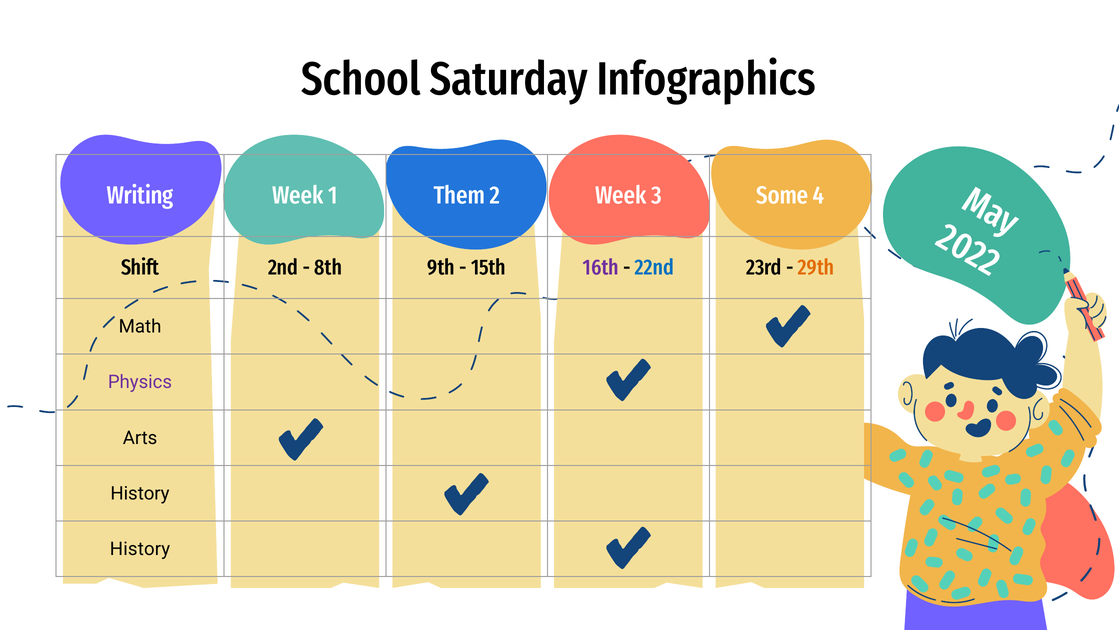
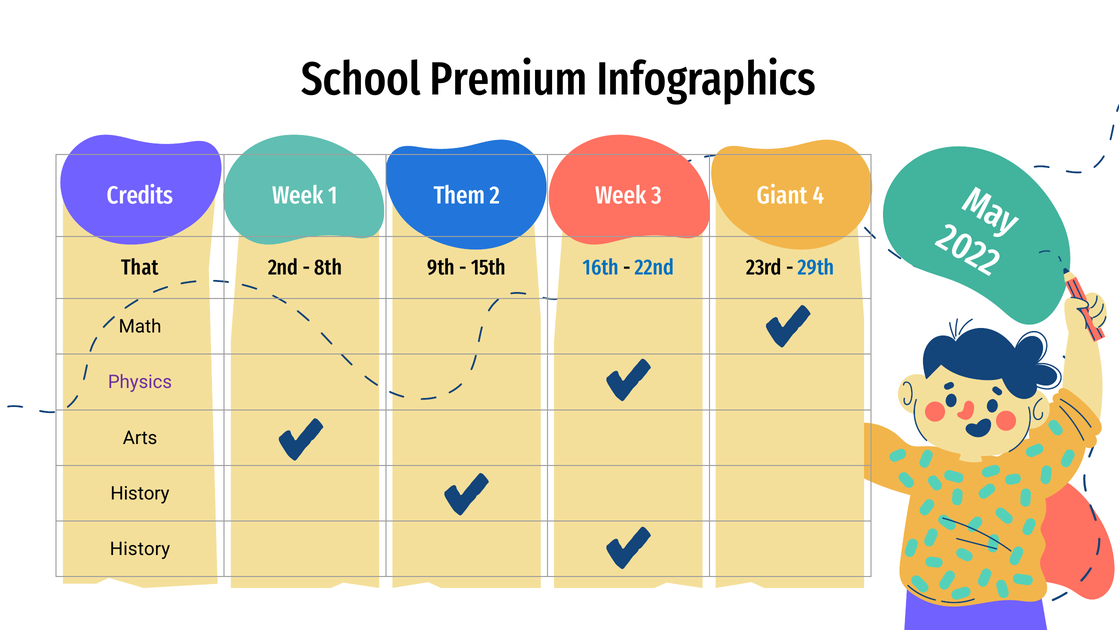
Saturday: Saturday -> Premium (509, 79)
Writing: Writing -> Credits (140, 196)
Some: Some -> Giant (782, 196)
Shift: Shift -> That (140, 267)
16th colour: purple -> blue (601, 267)
29th colour: orange -> blue (816, 267)
